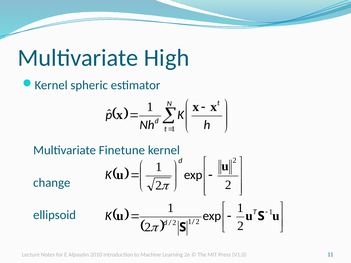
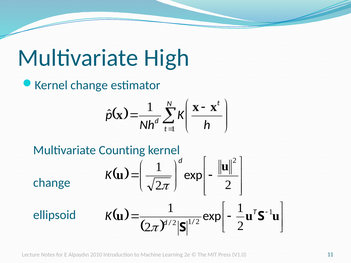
spheric: spheric -> change (89, 85)
Finetune: Finetune -> Counting (122, 150)
